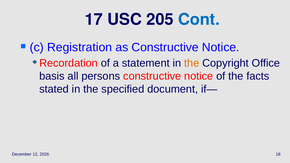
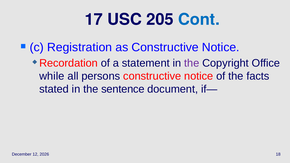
the colour: orange -> purple (192, 63)
basis: basis -> while (52, 76)
specified: specified -> sentence (123, 89)
